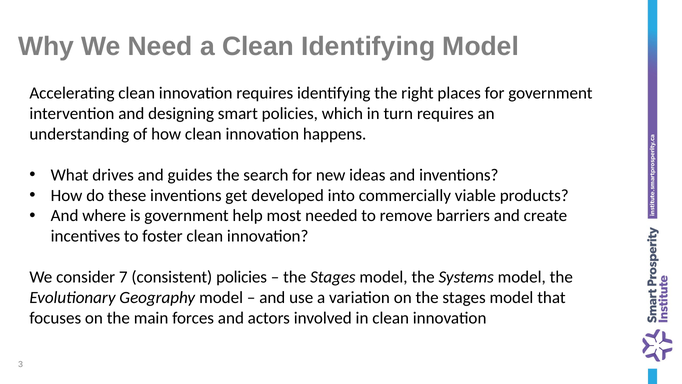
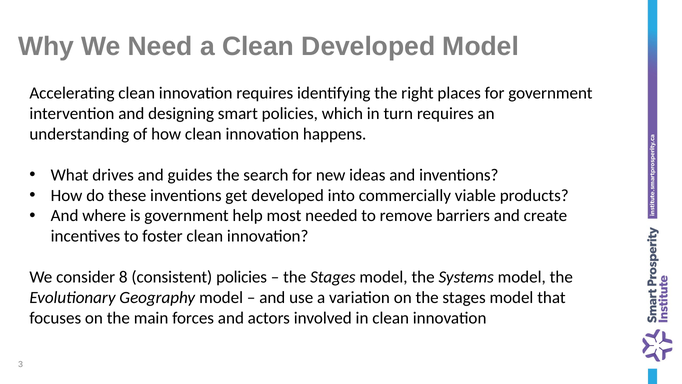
Clean Identifying: Identifying -> Developed (368, 46)
7: 7 -> 8 (123, 277)
